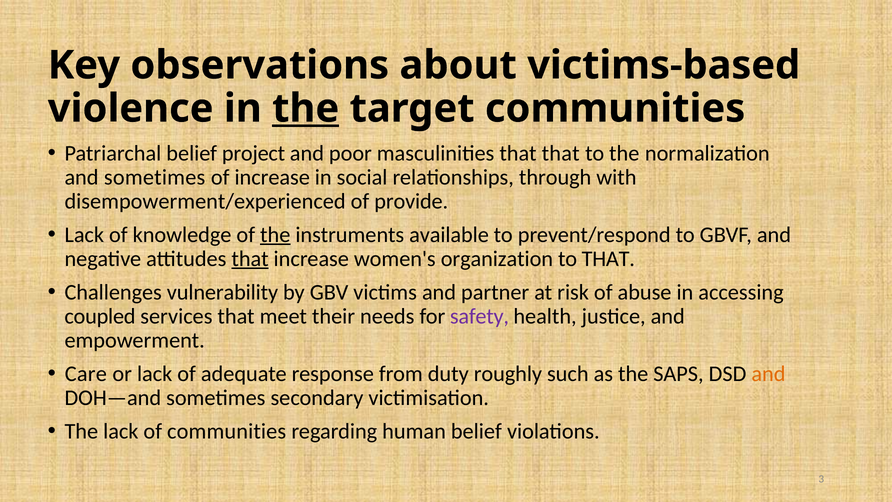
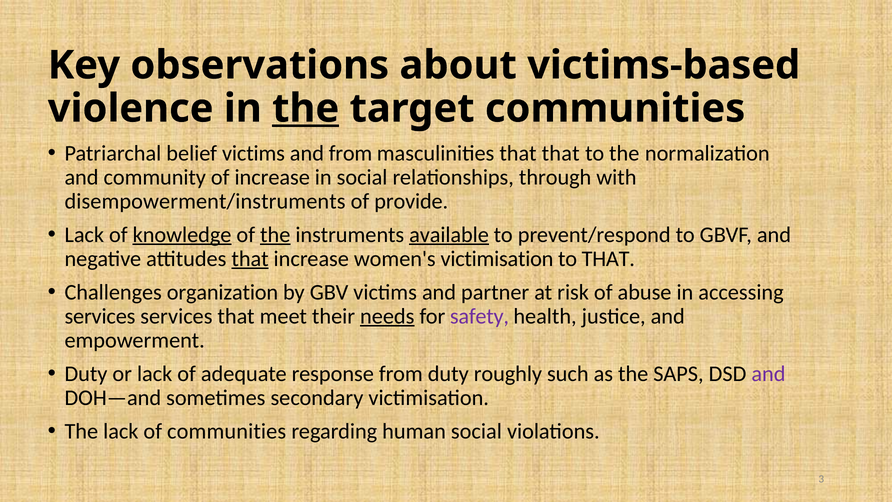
belief project: project -> victims (254, 153)
and poor: poor -> from (351, 153)
and sometimes: sometimes -> community (155, 177)
disempowerment/experienced: disempowerment/experienced -> disempowerment/instruments (205, 201)
knowledge underline: none -> present (182, 235)
available underline: none -> present (449, 235)
women's organization: organization -> victimisation (497, 259)
vulnerability: vulnerability -> organization (223, 292)
coupled: coupled -> services (100, 316)
needs underline: none -> present (387, 316)
Care: Care -> Duty (86, 374)
and colour: orange -> purple (768, 374)
human belief: belief -> social (476, 431)
